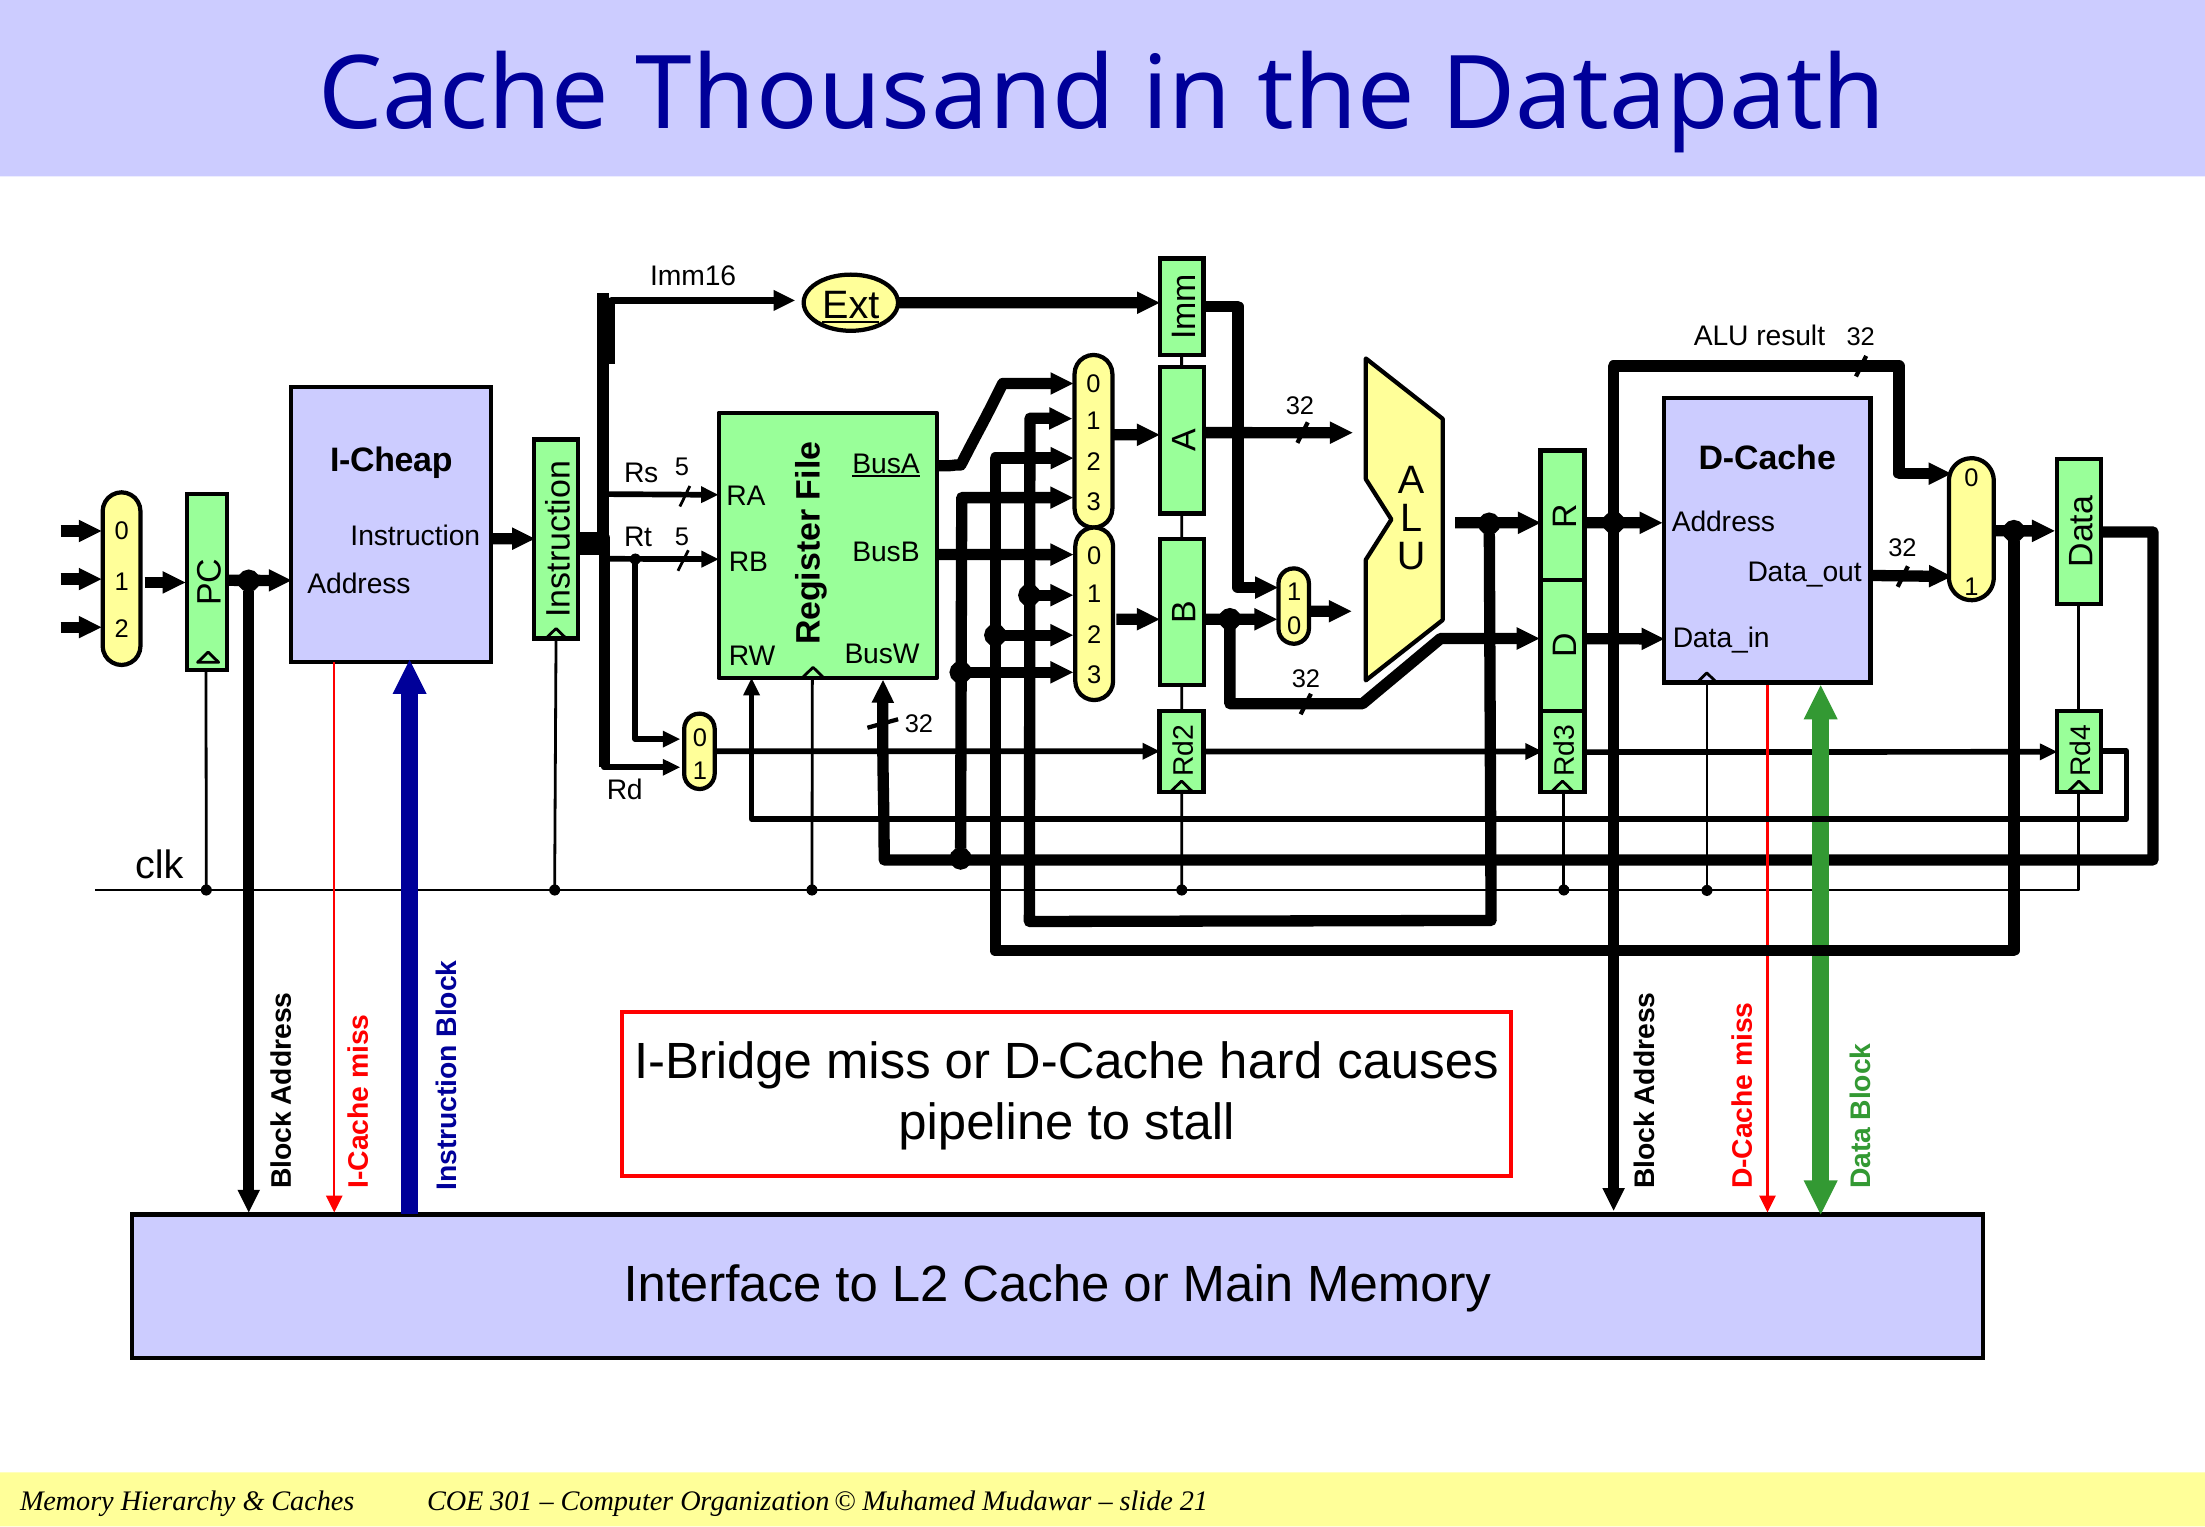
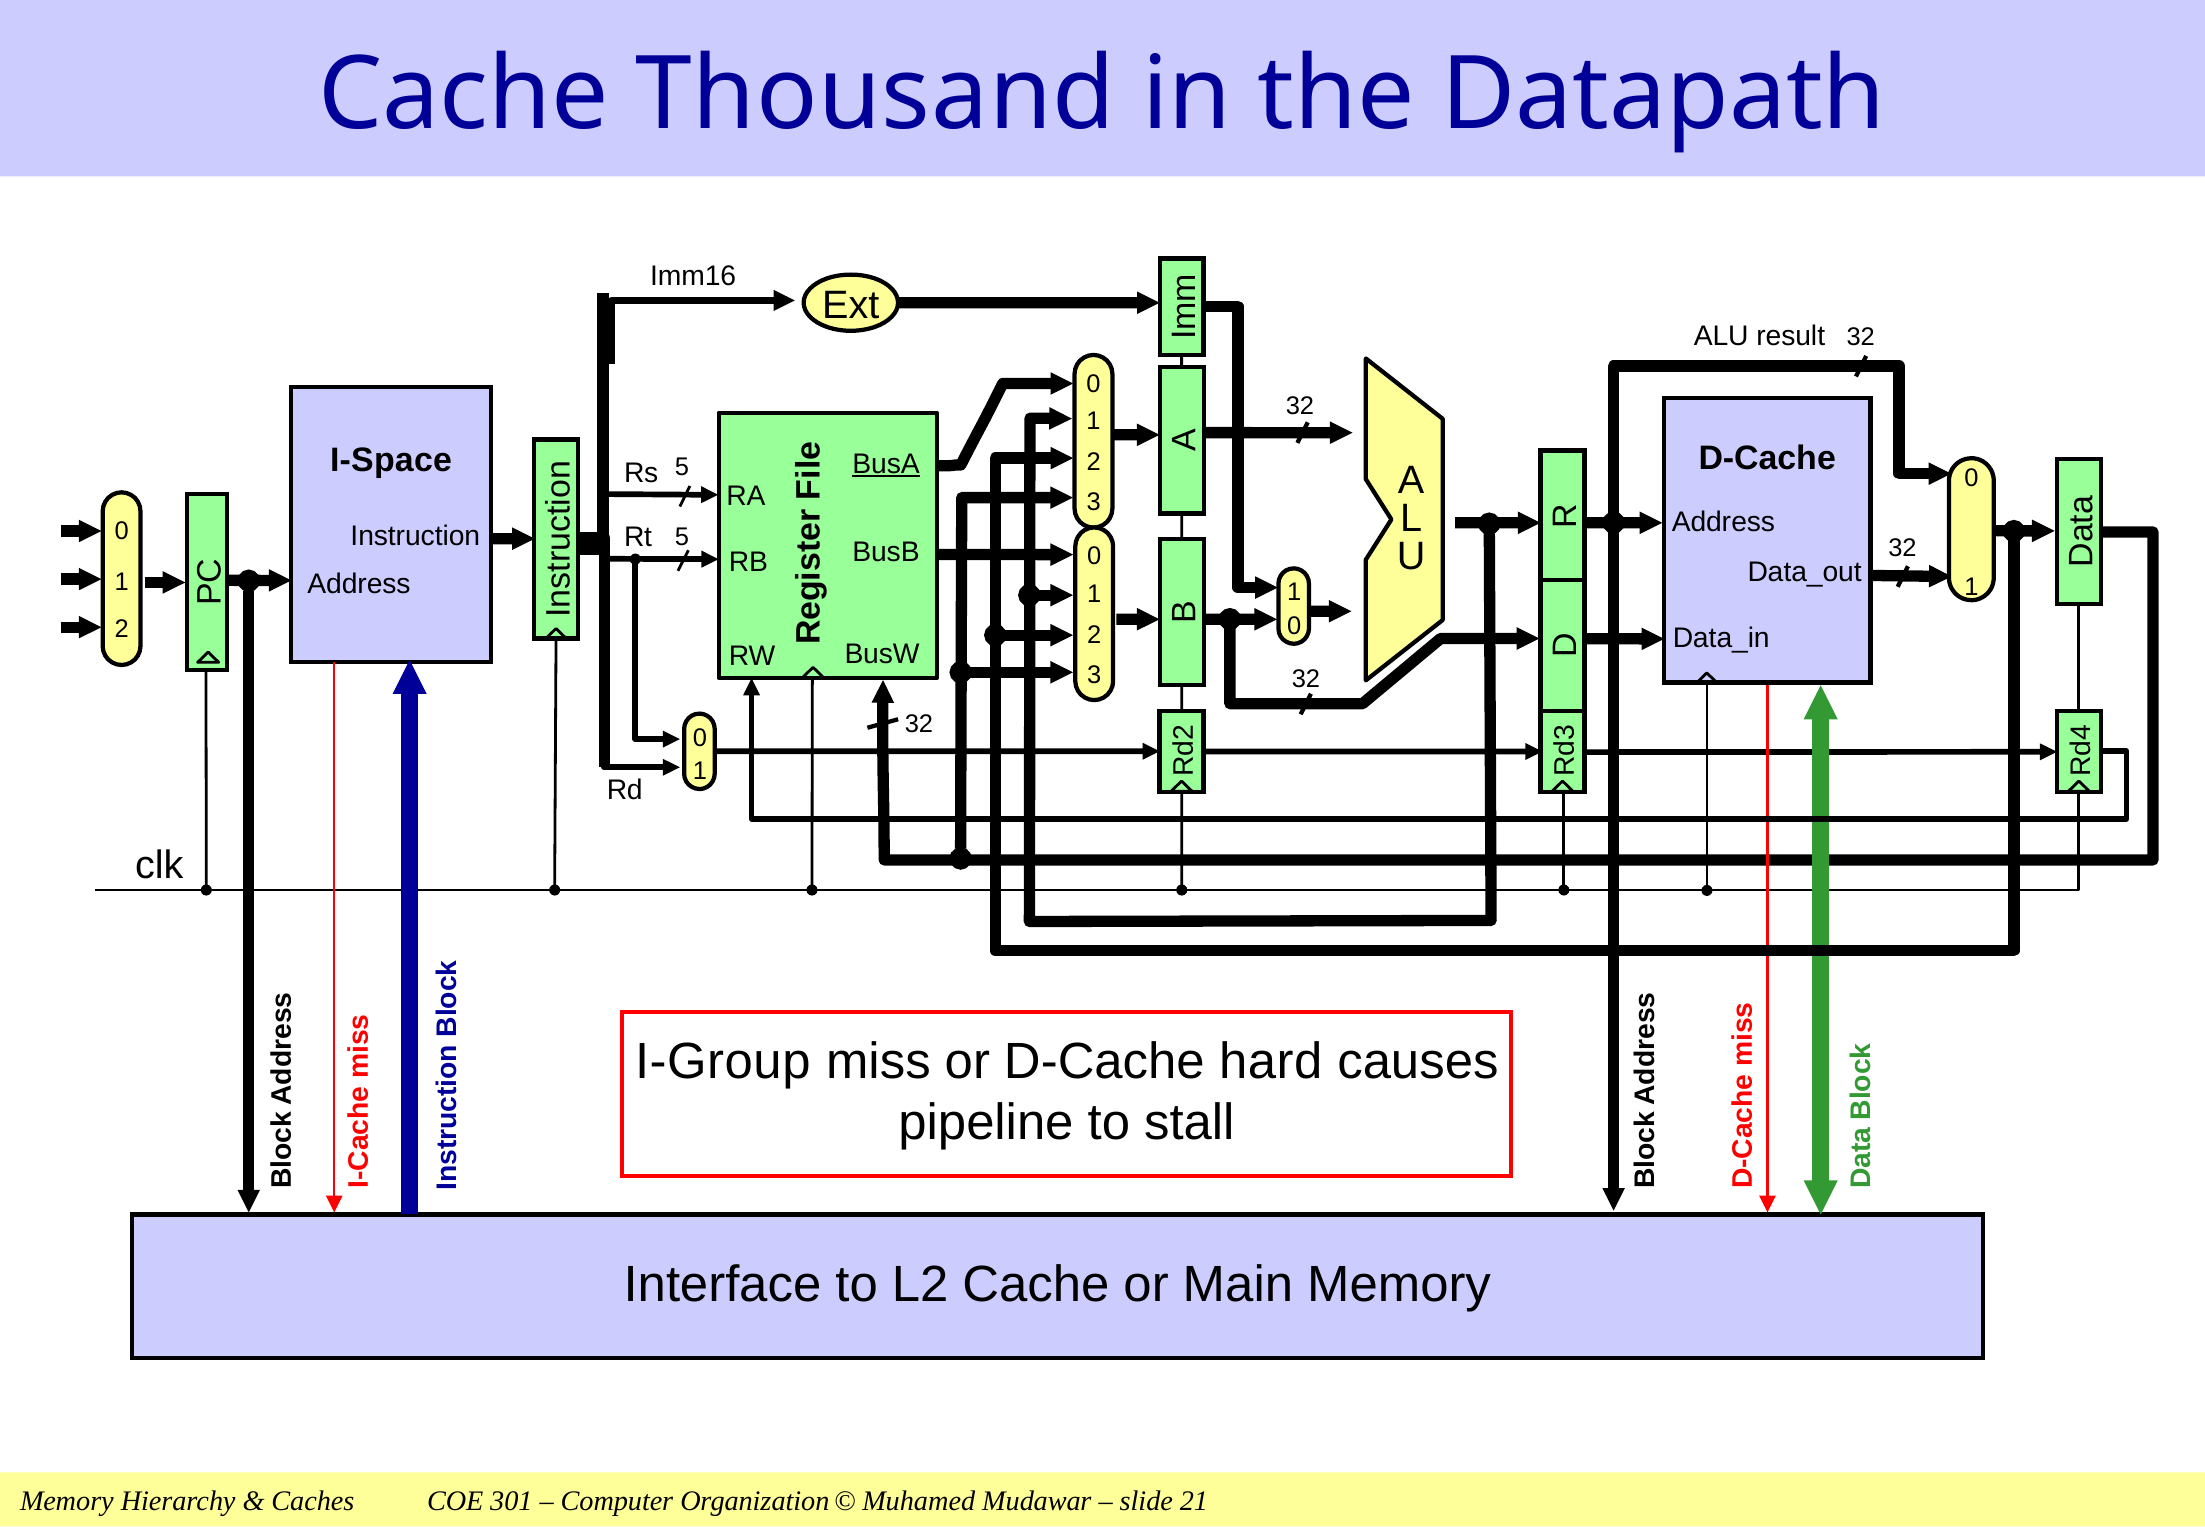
Ext underline: present -> none (851, 305)
I-Cheap: I-Cheap -> I-Space (391, 460)
I-Bridge: I-Bridge -> I-Group (723, 1062)
